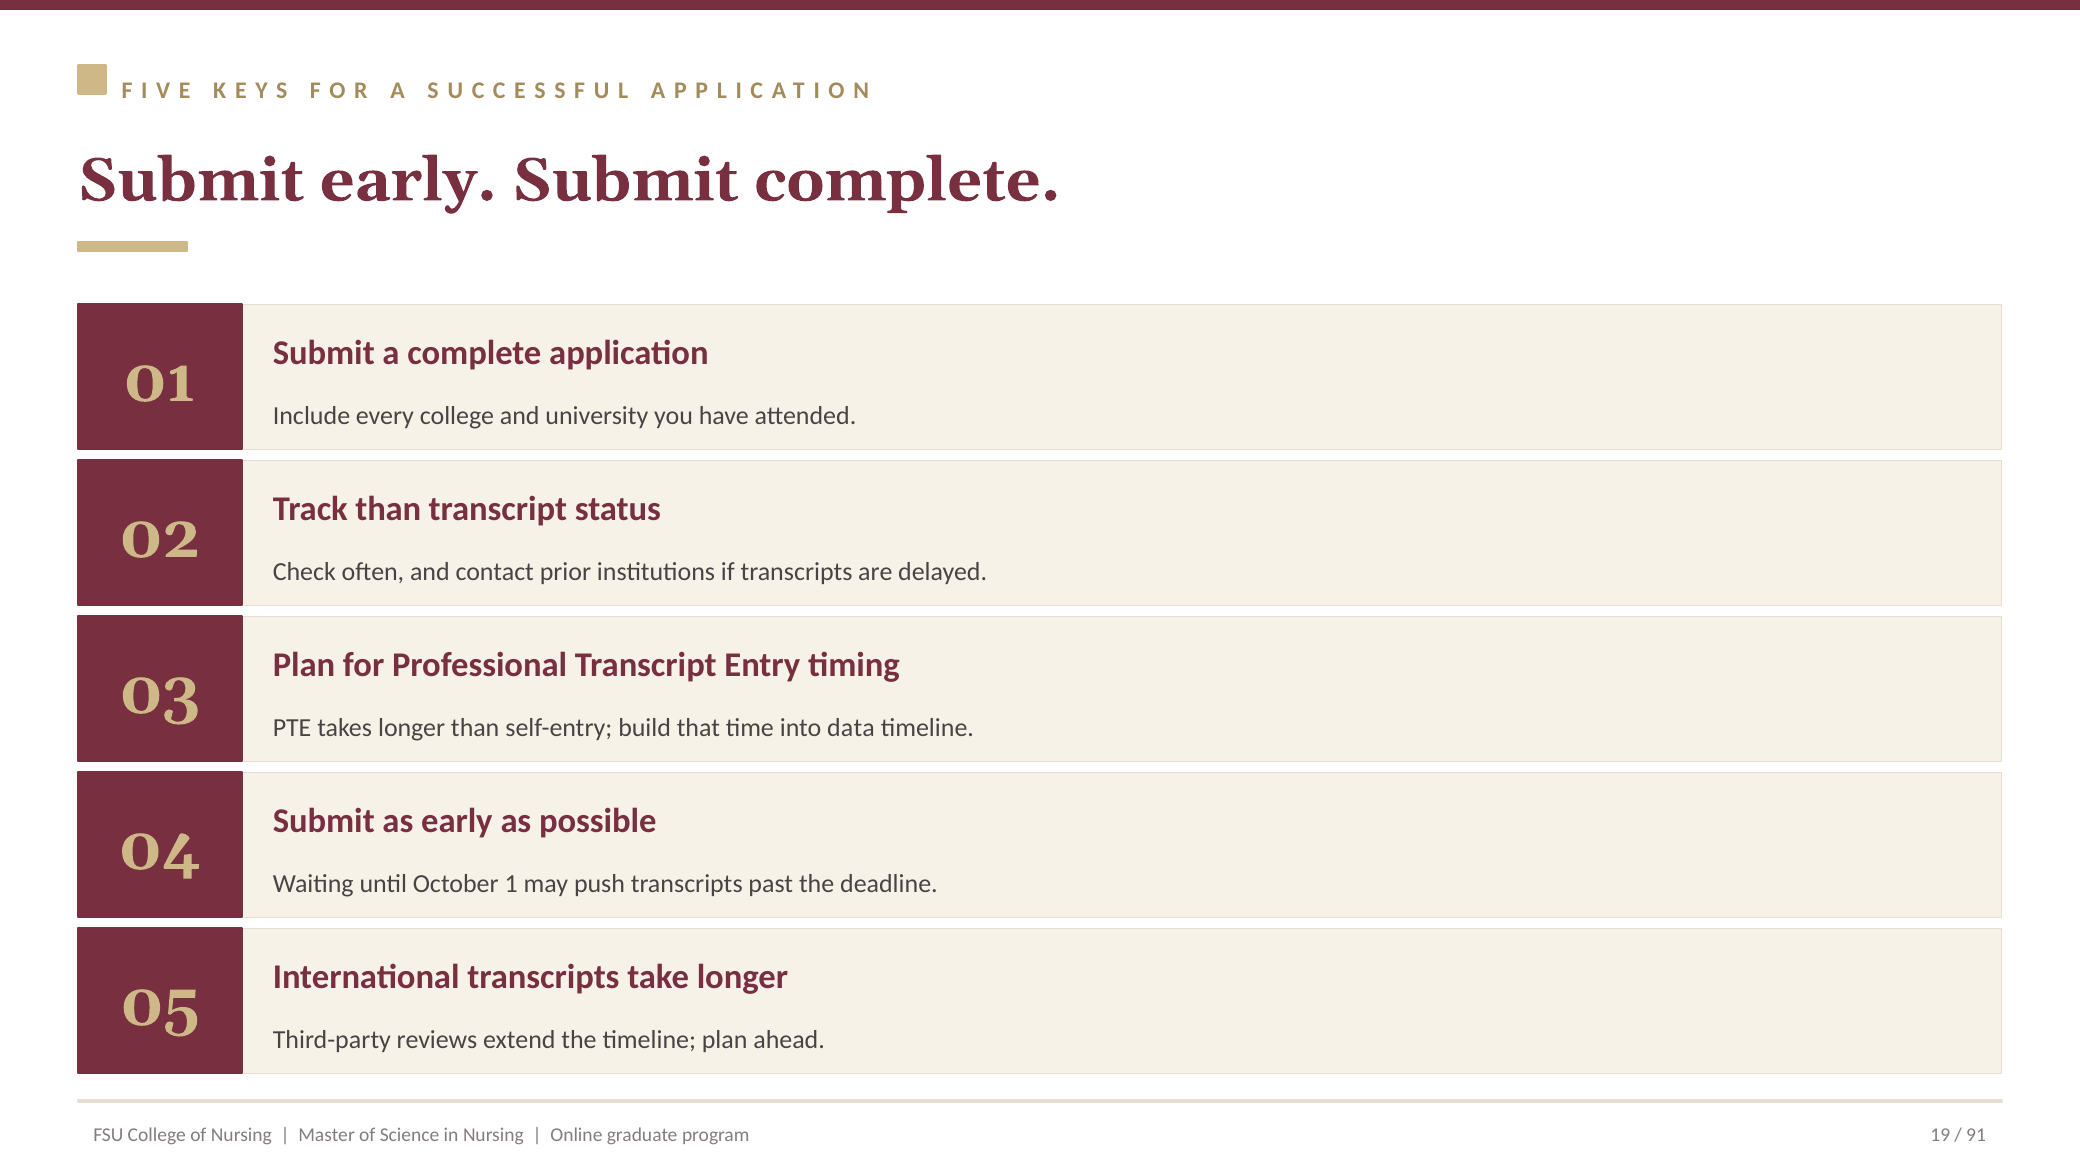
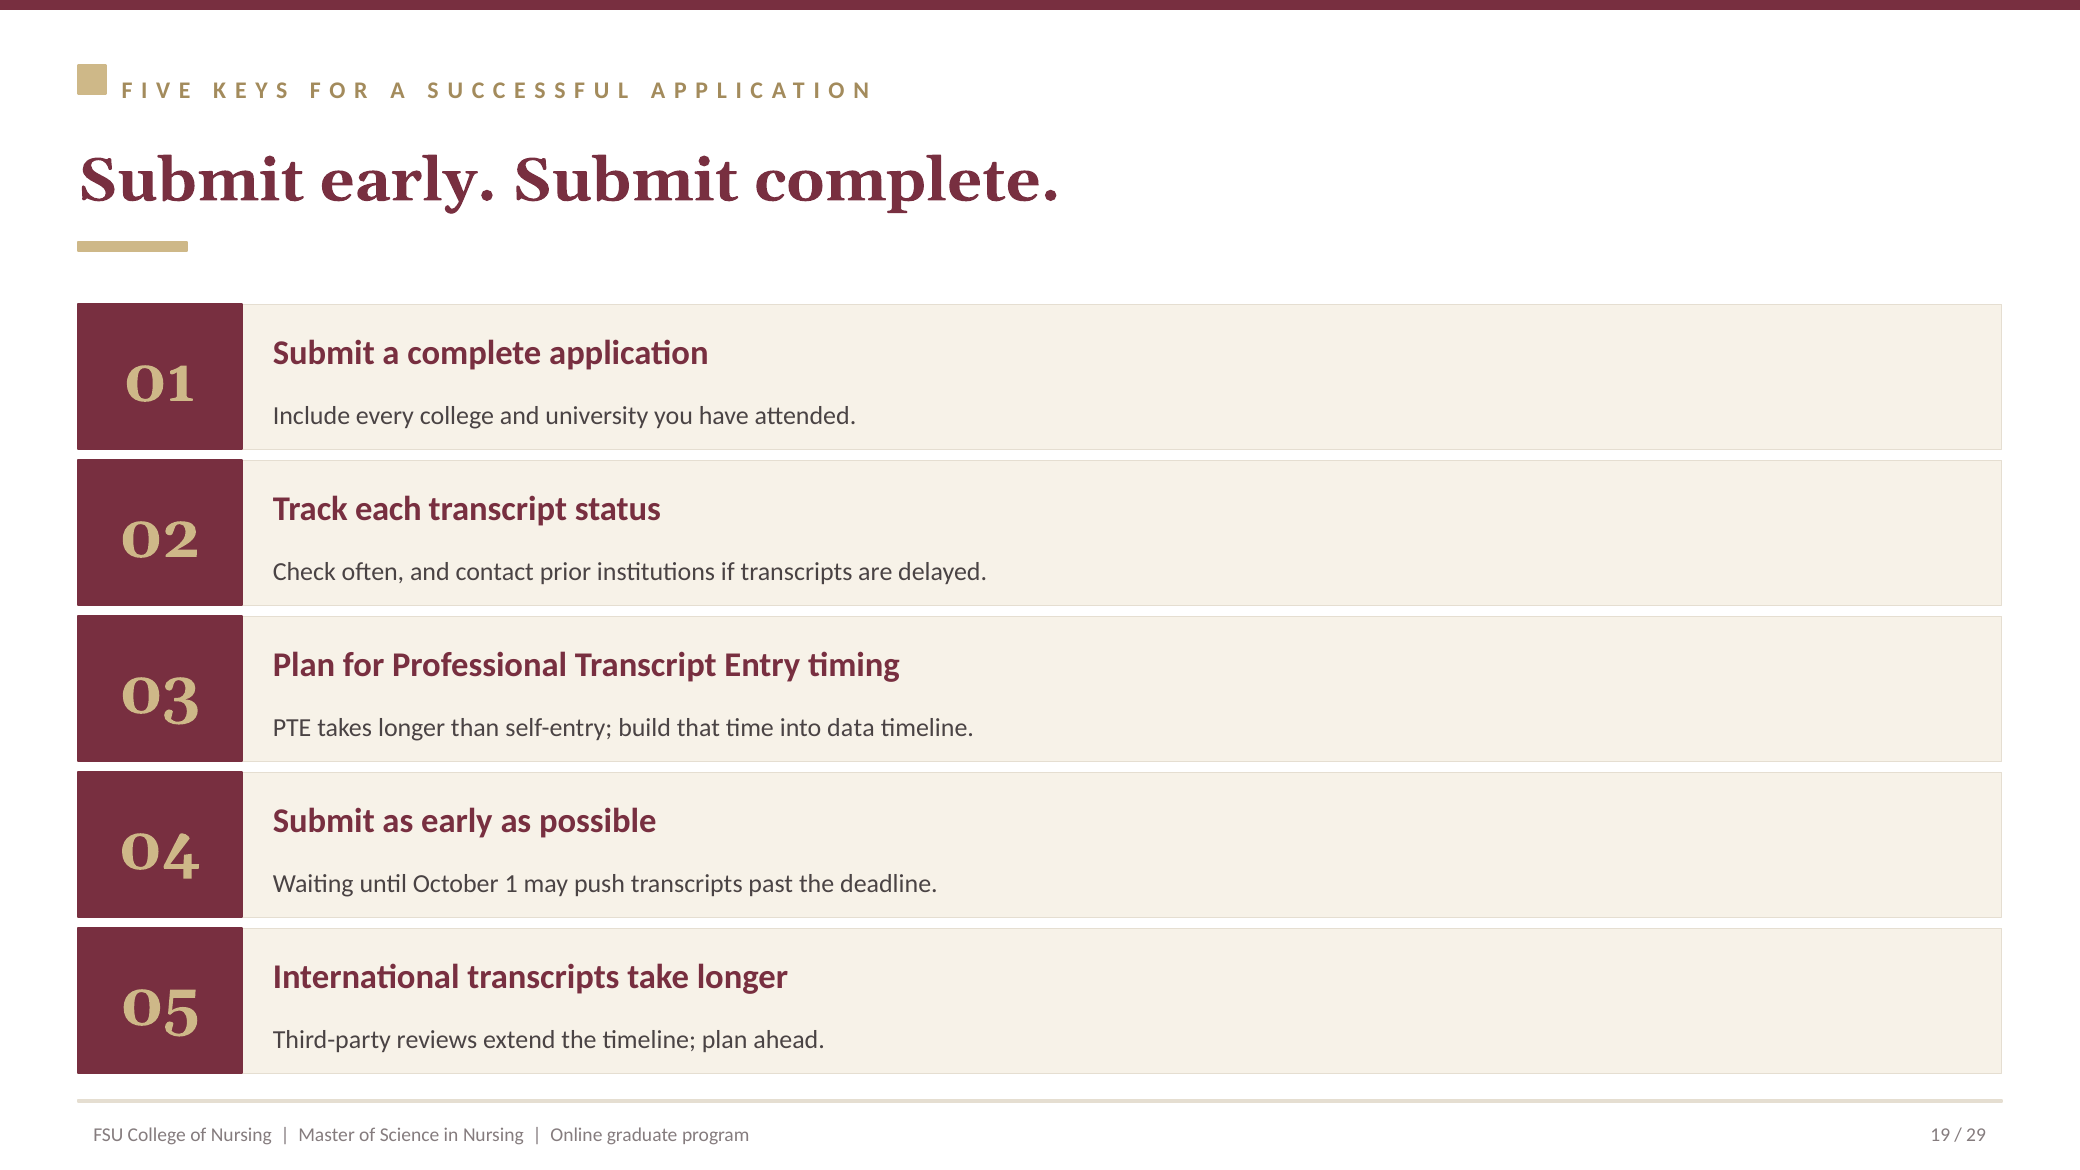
Track than: than -> each (388, 509)
91: 91 -> 29 (1976, 1135)
